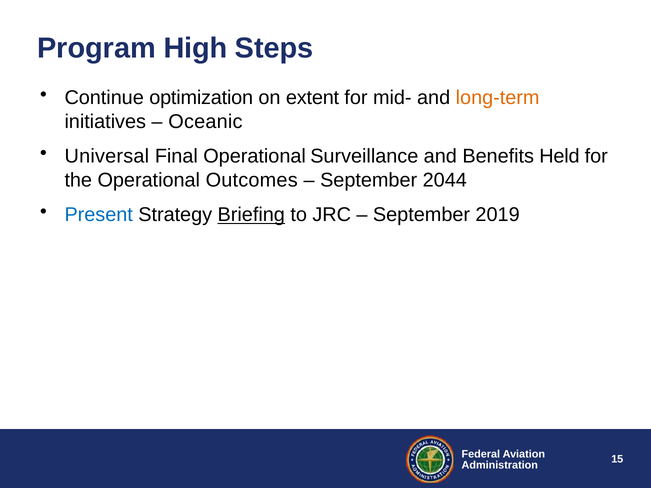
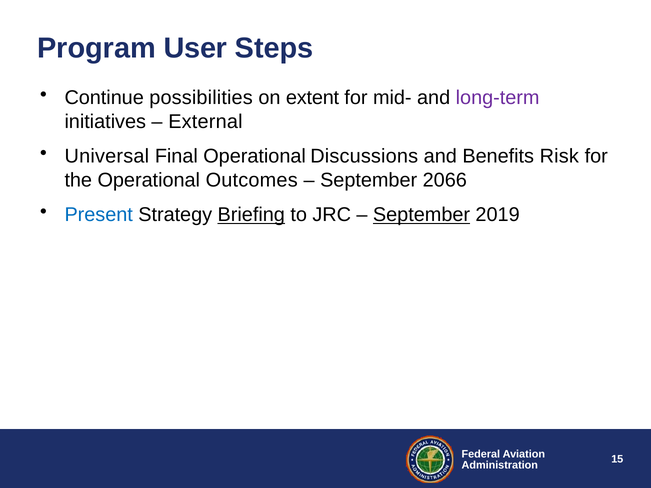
High: High -> User (196, 48)
optimization: optimization -> possibilities (201, 98)
long-term colour: orange -> purple (498, 98)
Oceanic: Oceanic -> External (205, 122)
Surveillance: Surveillance -> Discussions (364, 156)
Held: Held -> Risk (559, 156)
2044: 2044 -> 2066 (445, 180)
September underline: none -> present (422, 215)
